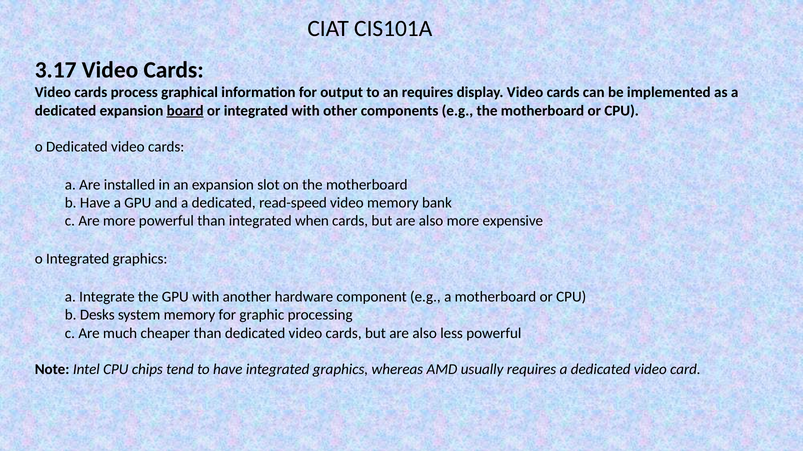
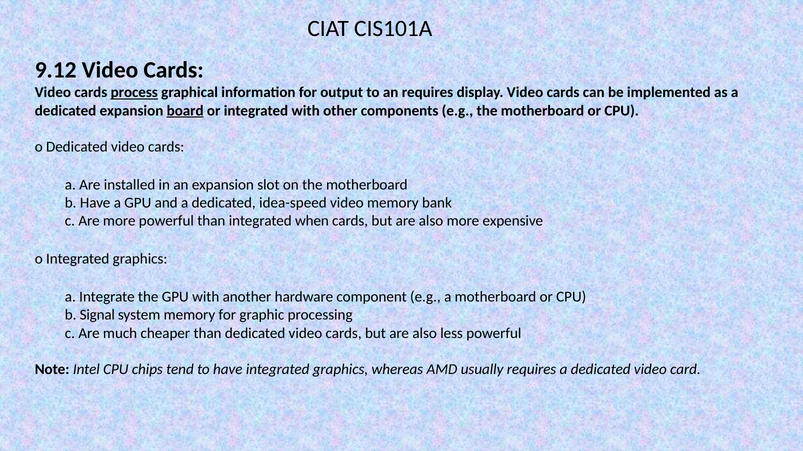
3.17: 3.17 -> 9.12 (56, 70)
process underline: none -> present (134, 93)
read-speed: read-speed -> idea-speed (293, 203)
Desks: Desks -> Signal (97, 316)
